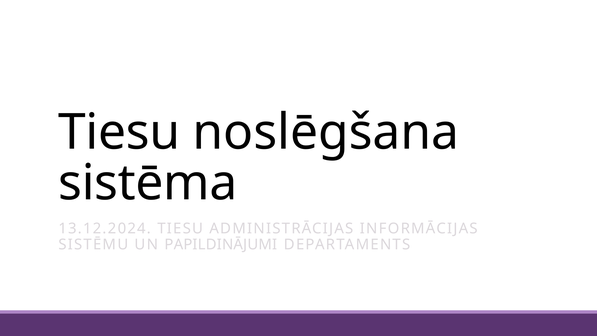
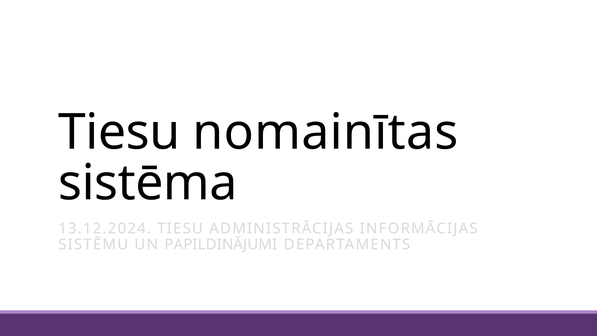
noslēgšana: noslēgšana -> nomainītas (326, 132)
